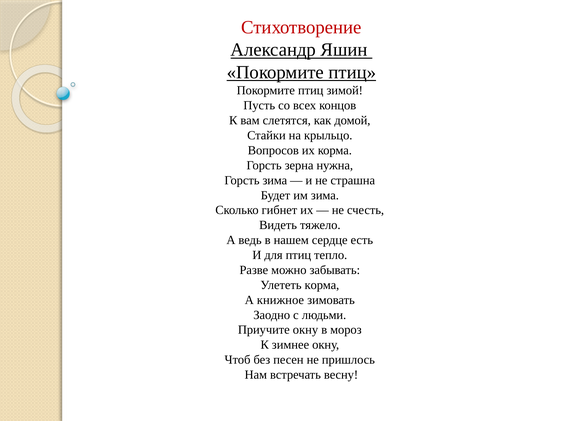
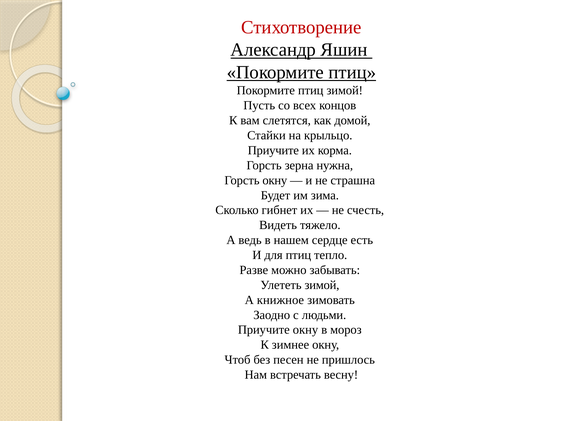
Вопросов: Вопросов -> Приучите (273, 150)
Горсть зима: зима -> окну (275, 180)
Улететь корма: корма -> зимой (322, 285)
